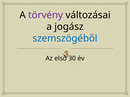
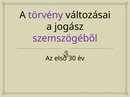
szemszögéből colour: blue -> purple (65, 39)
